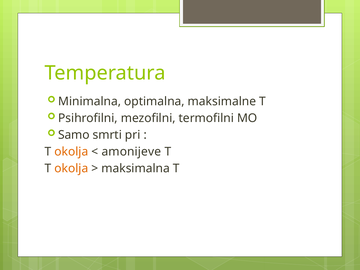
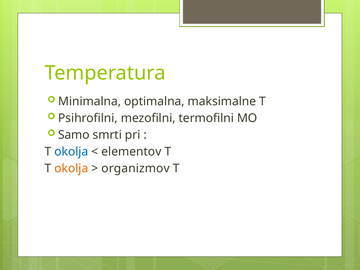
okolja colour: orange -> blue (71, 152)
amonijeve: amonijeve -> elementov (131, 152)
maksimalna: maksimalna -> organizmov (136, 169)
